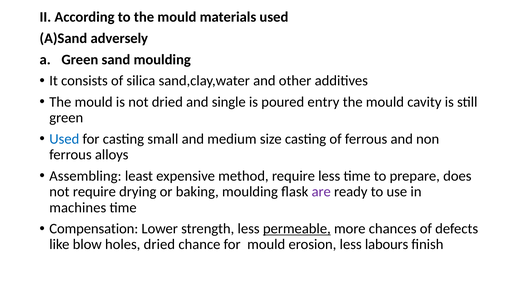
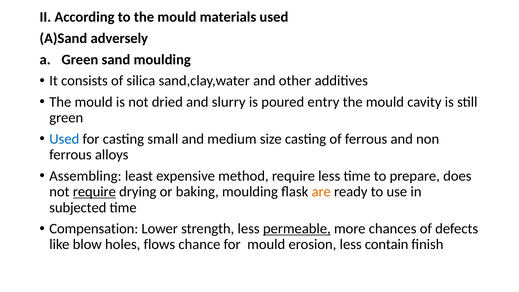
single: single -> slurry (229, 102)
require underline: none -> present (94, 192)
are colour: purple -> orange (321, 192)
machines: machines -> subjected (78, 207)
holes dried: dried -> flows (159, 244)
labours: labours -> contain (387, 244)
